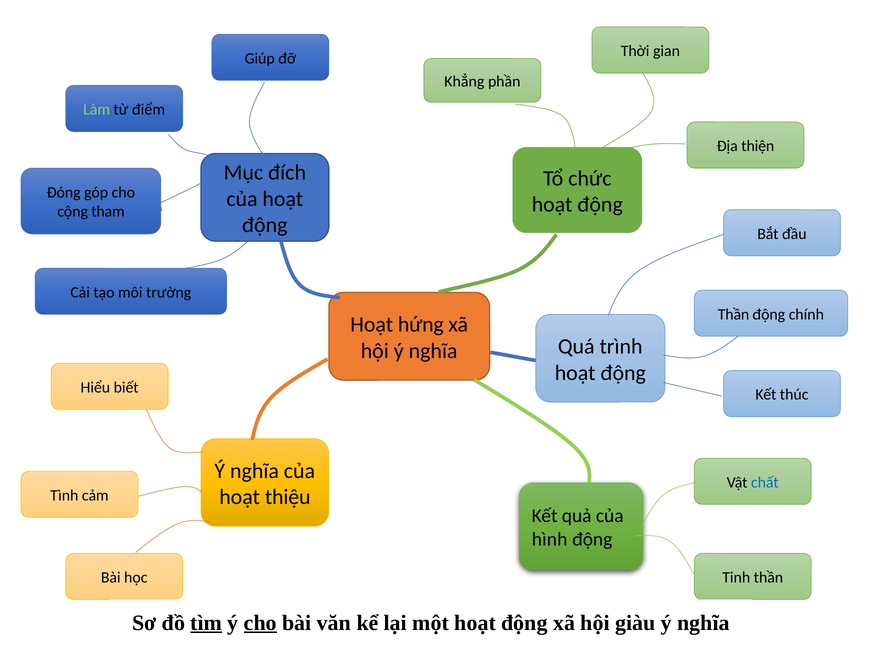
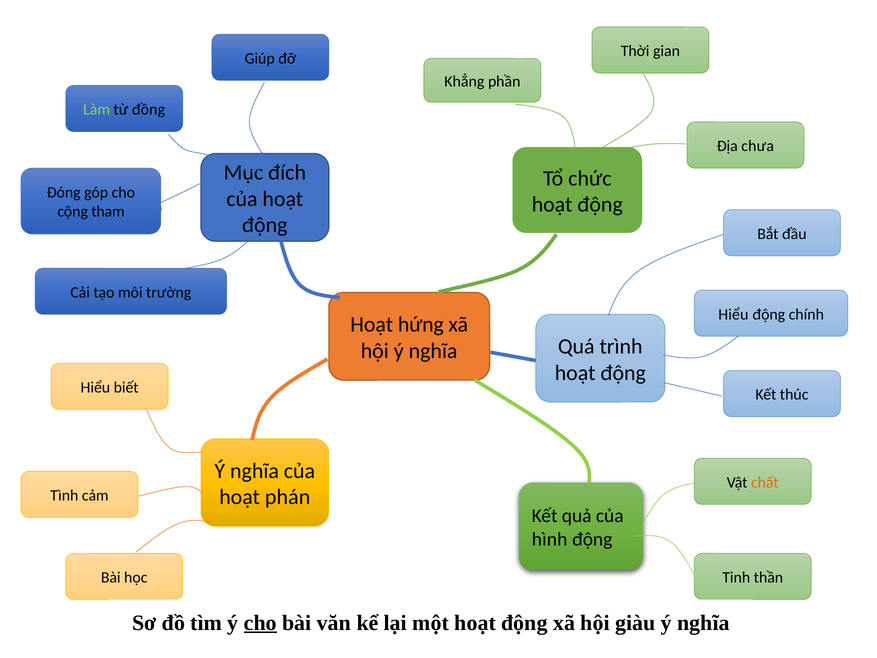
điểm: điểm -> đồng (148, 110)
thiện: thiện -> chưa (758, 146)
Thần: Thần -> Hiểu (733, 314)
chất colour: blue -> orange (765, 482)
thiệu: thiệu -> phán (288, 497)
tìm underline: present -> none (206, 623)
